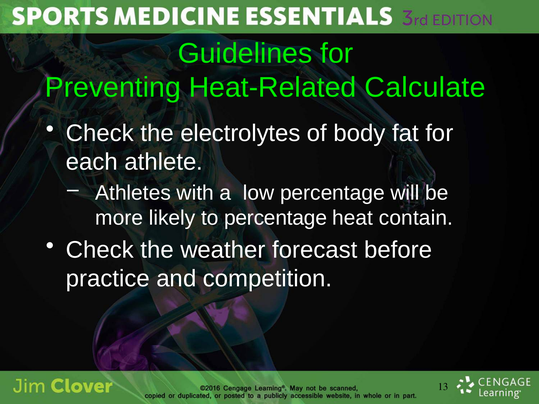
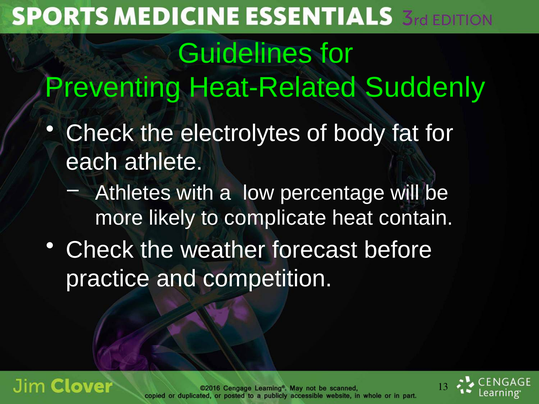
Calculate: Calculate -> Suddenly (425, 88)
to percentage: percentage -> complicate (275, 218)
